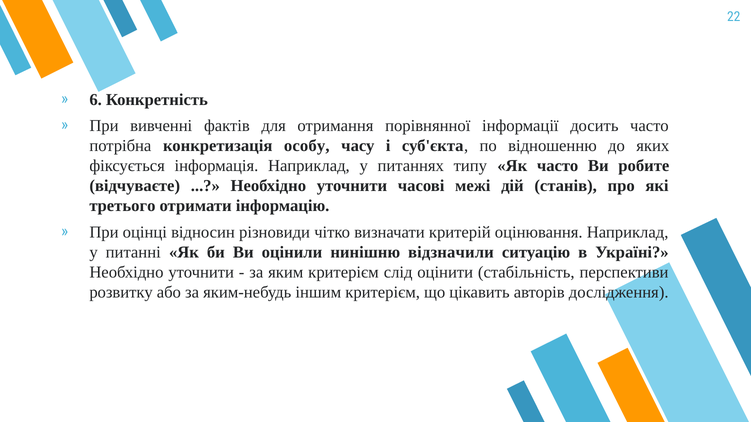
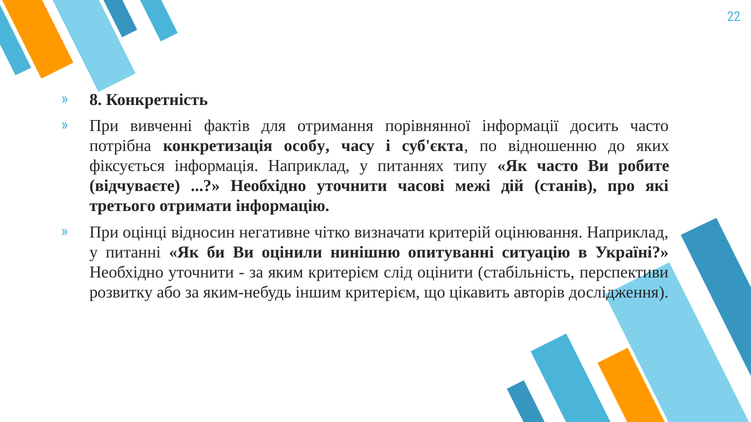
6: 6 -> 8 (96, 100)
різновиди: різновиди -> негативне (275, 232)
відзначили: відзначили -> опитуванні (451, 252)
